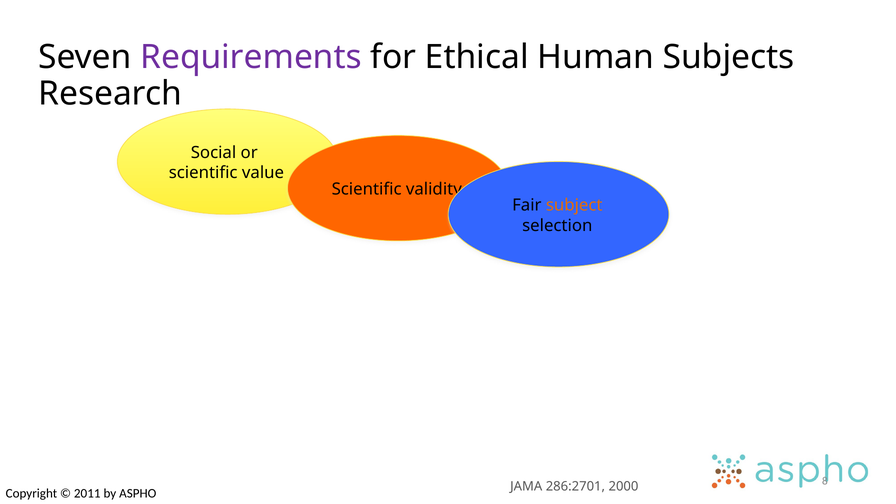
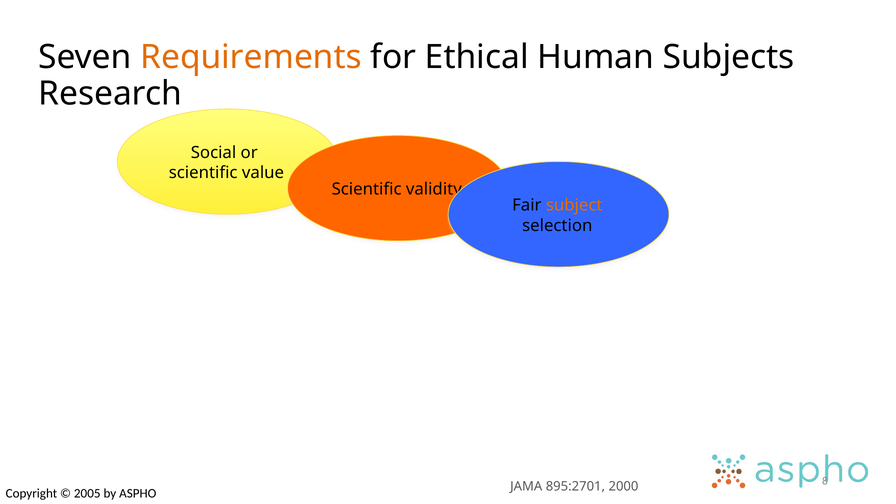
Requirements colour: purple -> orange (251, 57)
286:2701: 286:2701 -> 895:2701 (575, 487)
2011: 2011 -> 2005 (87, 493)
